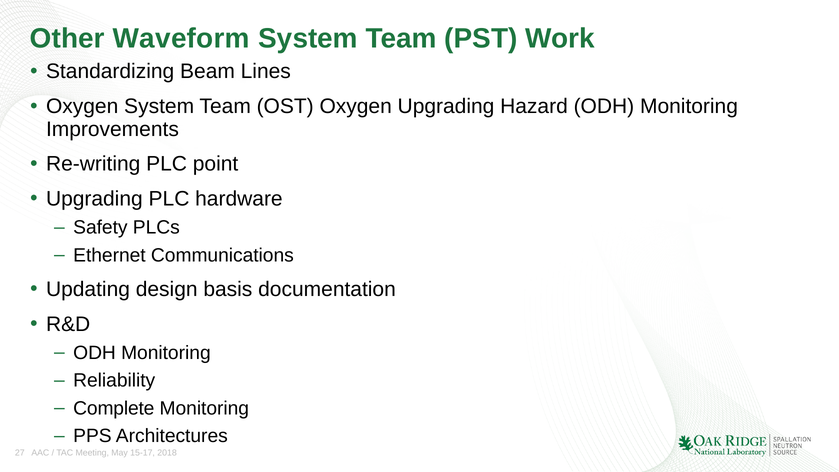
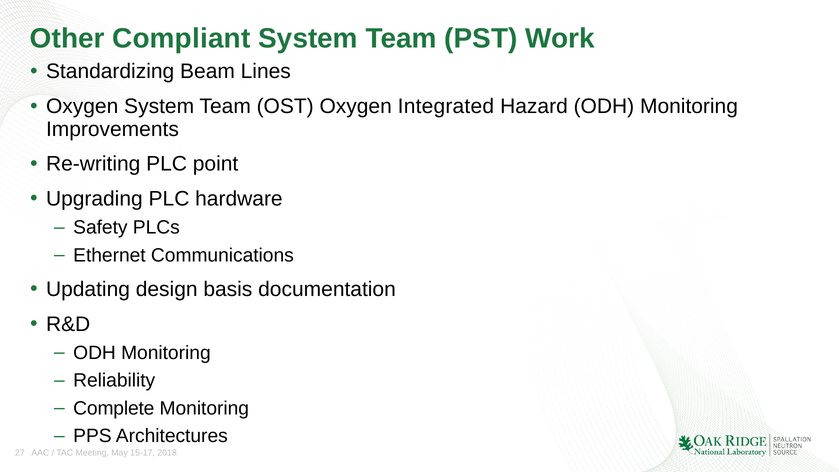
Waveform: Waveform -> Compliant (181, 39)
Oxygen Upgrading: Upgrading -> Integrated (446, 106)
